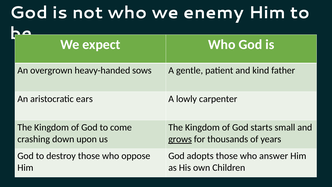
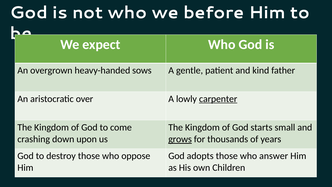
enemy: enemy -> before (214, 13)
ears: ears -> over (84, 99)
carpenter underline: none -> present (218, 99)
